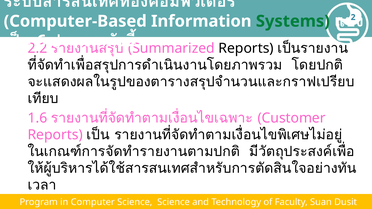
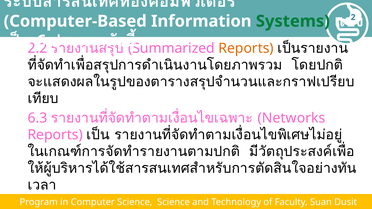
Reports colour: black -> orange (246, 48)
1.6: 1.6 -> 6.3 (37, 118)
Customer: Customer -> Networks (292, 118)
